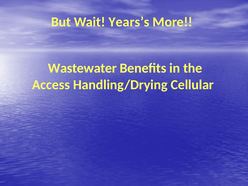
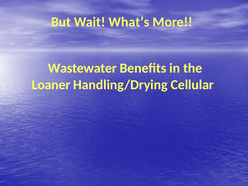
Years’s: Years’s -> What’s (129, 22)
Access: Access -> Loaner (51, 85)
